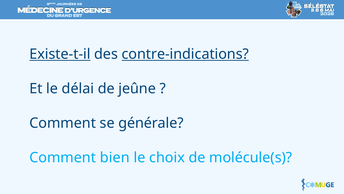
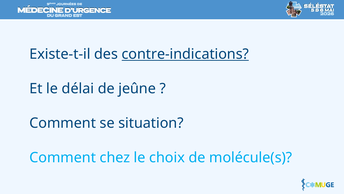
Existe-t-il underline: present -> none (60, 54)
générale: générale -> situation (151, 123)
bien: bien -> chez (115, 157)
